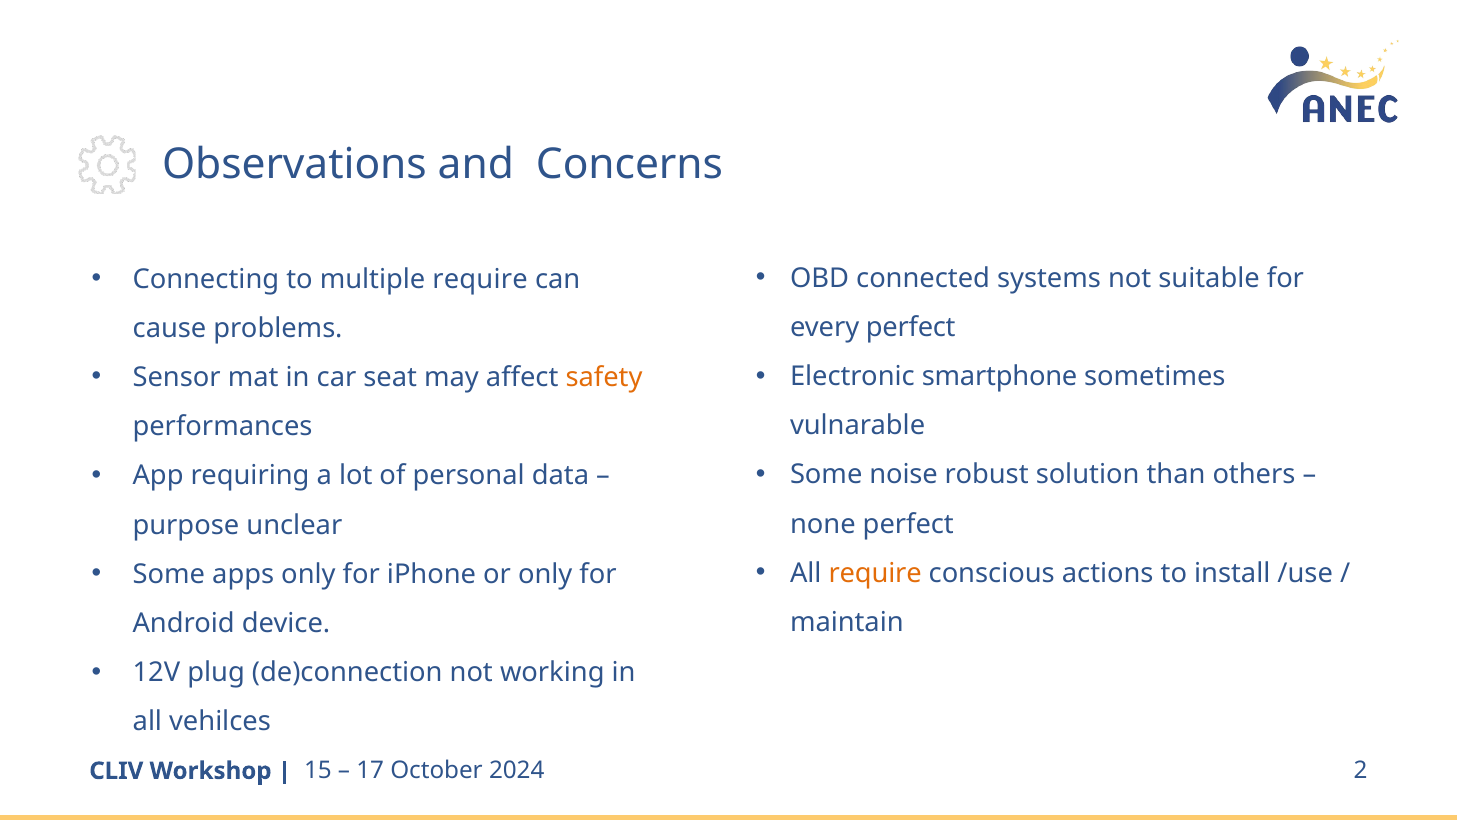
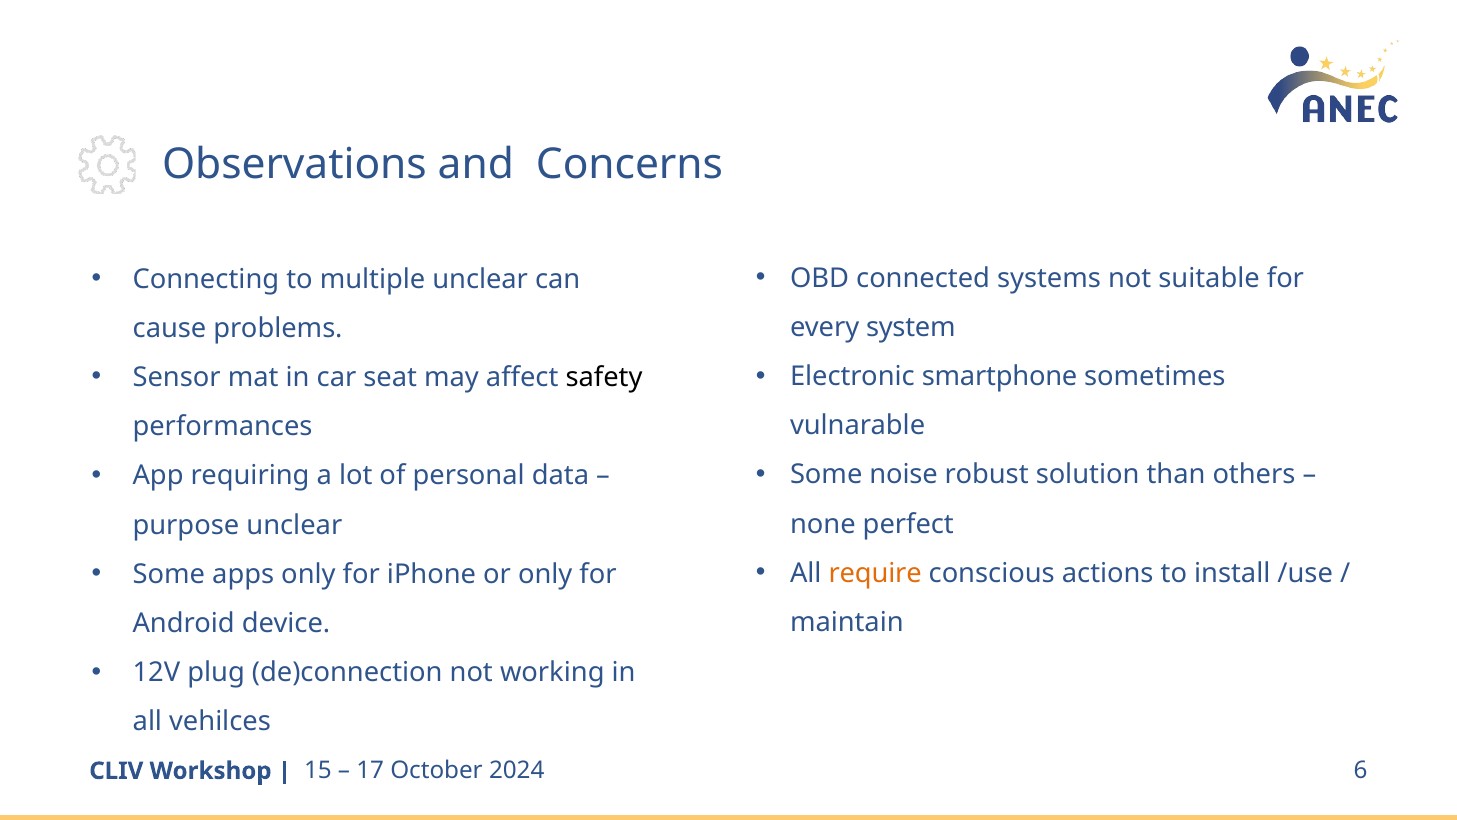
multiple require: require -> unclear (480, 279)
every perfect: perfect -> system (911, 327)
safety colour: orange -> black (604, 377)
2: 2 -> 6 (1361, 770)
